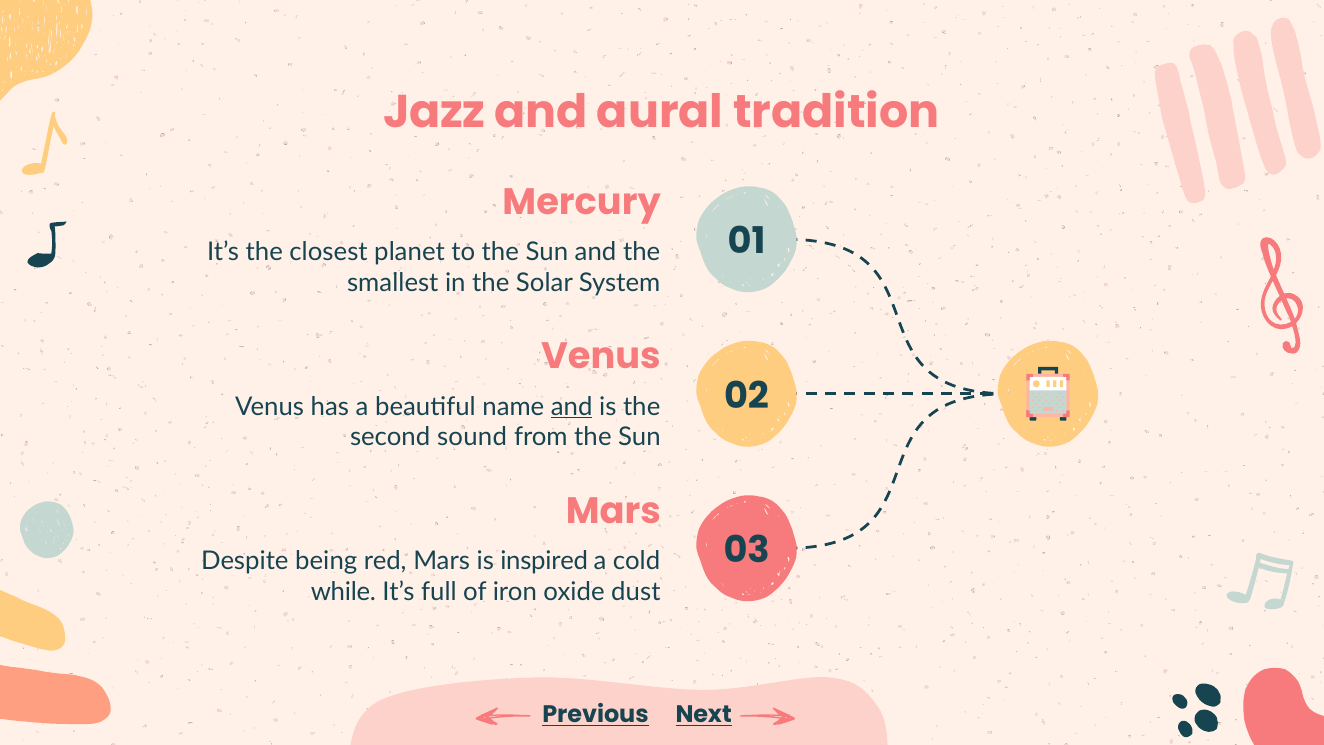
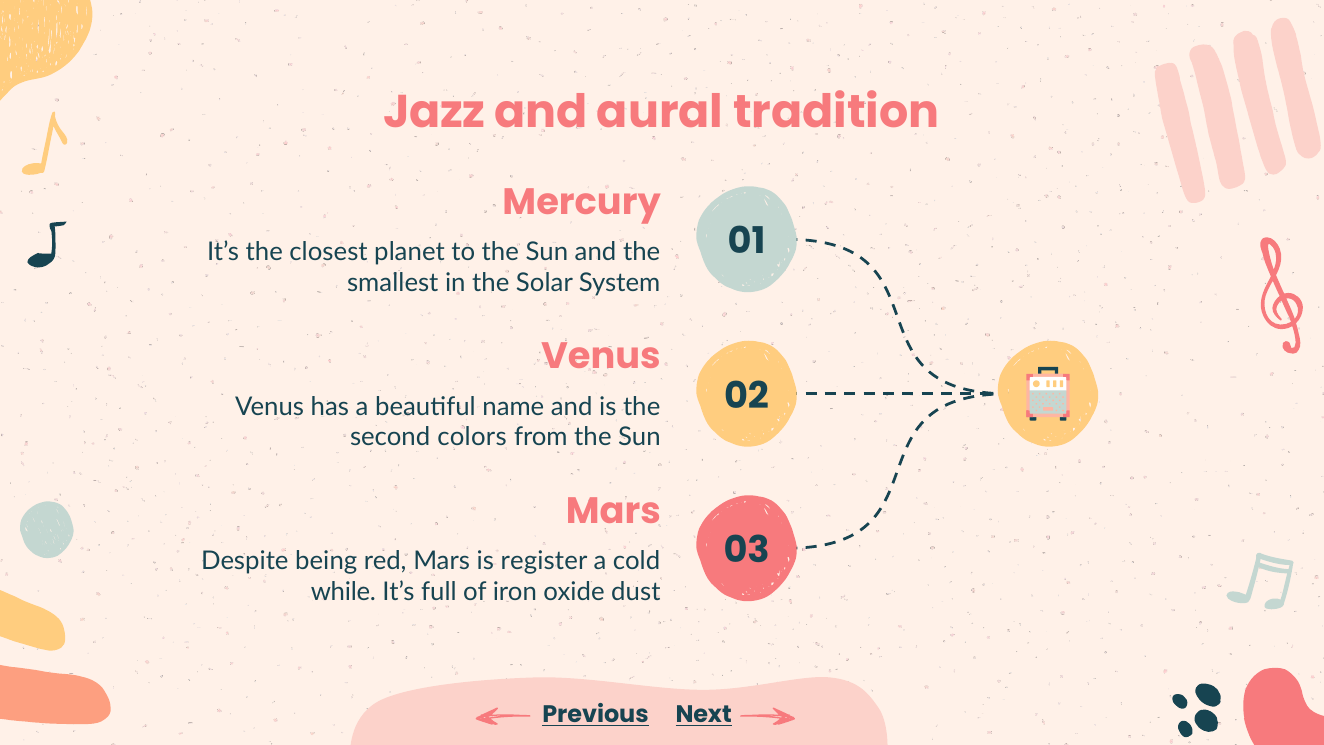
and underline: present -> none (572, 406)
sound: sound -> colors (472, 437)
inspired: inspired -> register (544, 561)
